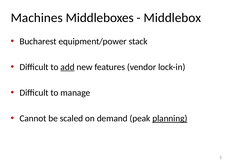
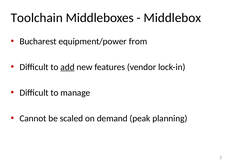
Machines: Machines -> Toolchain (37, 18)
stack: stack -> from (138, 41)
planning underline: present -> none (170, 119)
